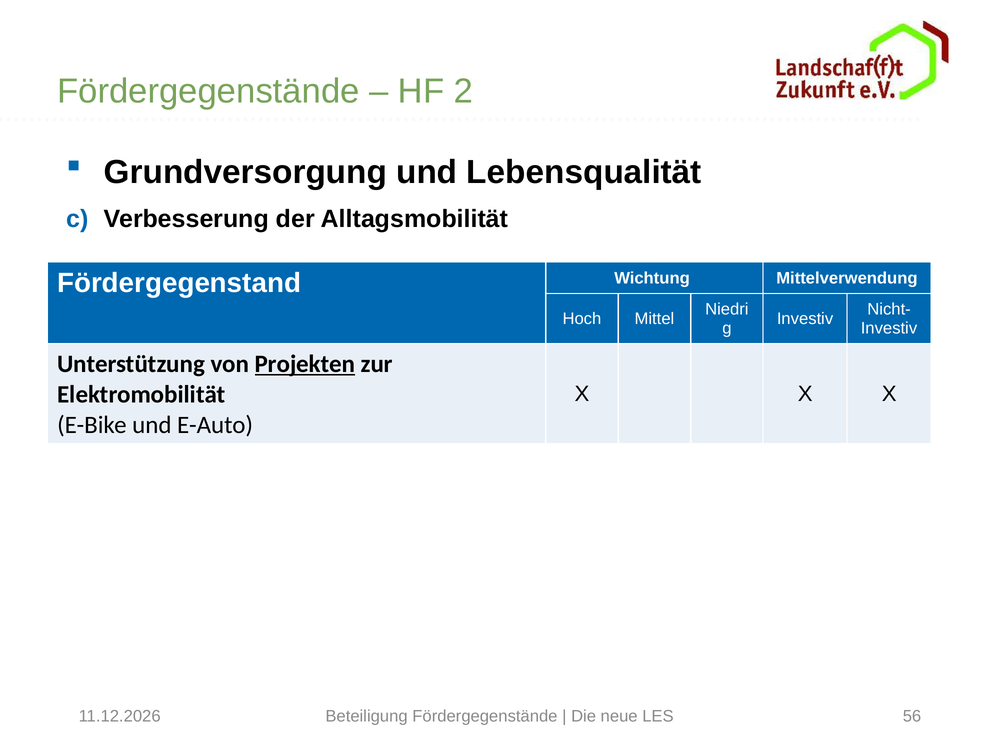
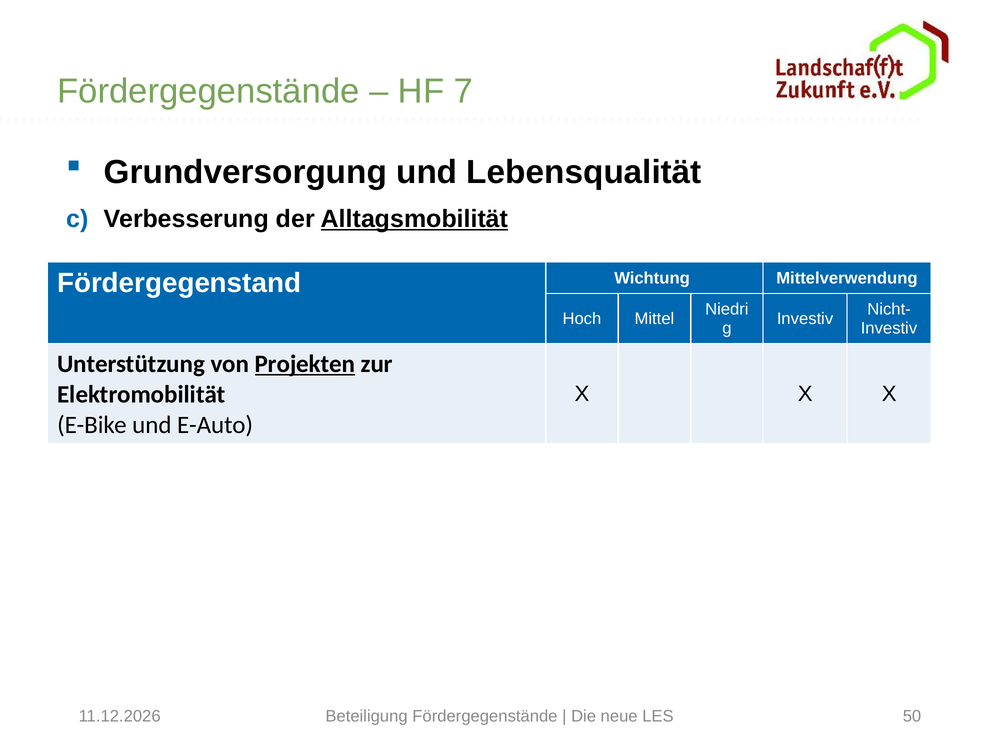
2: 2 -> 7 (463, 91)
Alltagsmobilität underline: none -> present (414, 219)
56: 56 -> 50 (912, 716)
